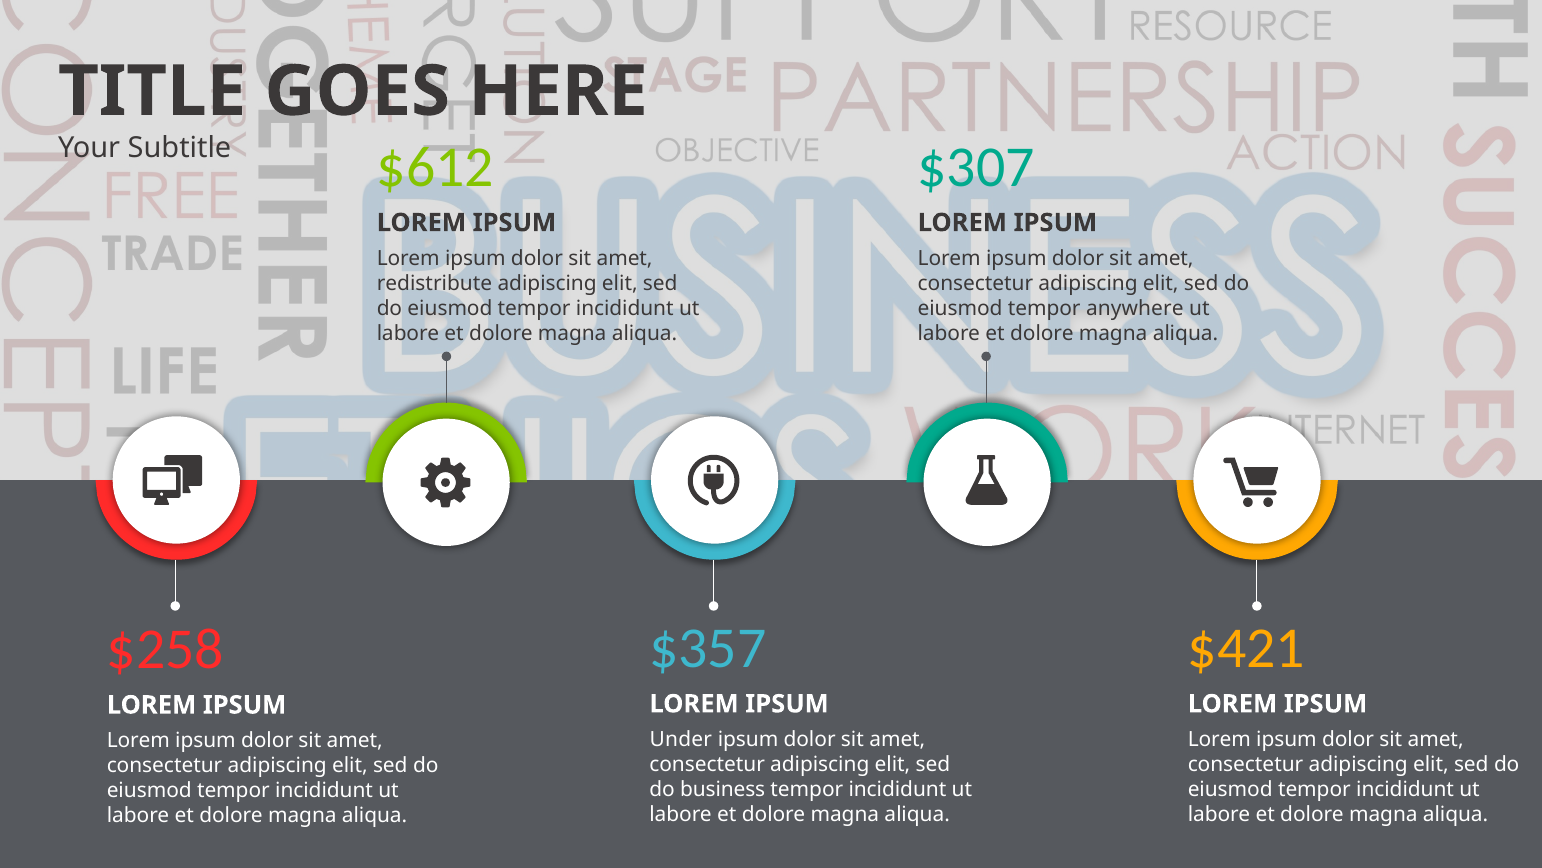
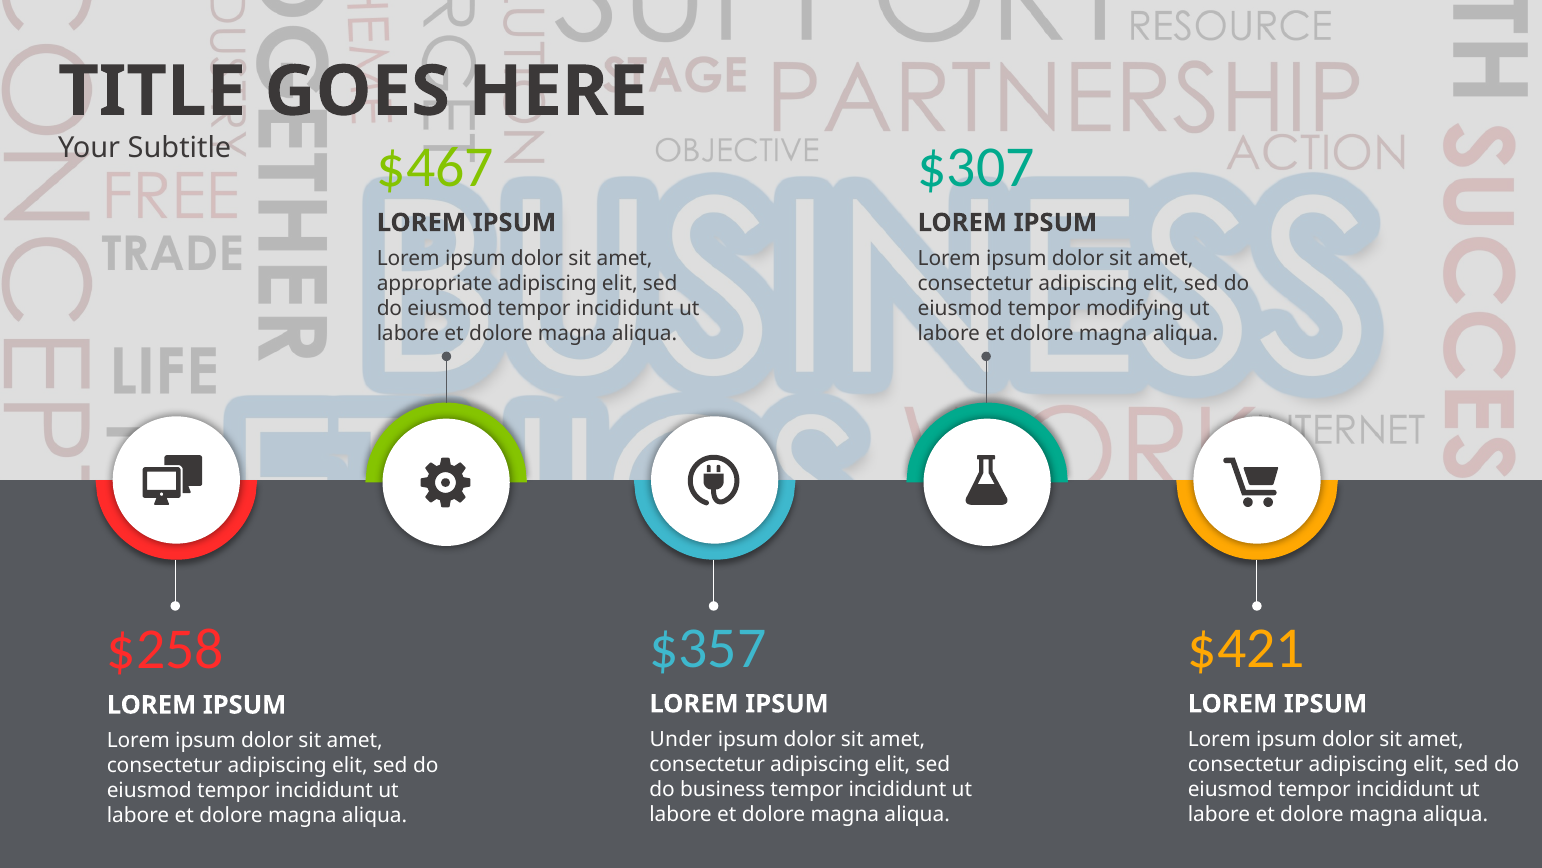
$612: $612 -> $467 (435, 167)
redistribute: redistribute -> appropriate (435, 283)
anywhere: anywhere -> modifying (1135, 308)
